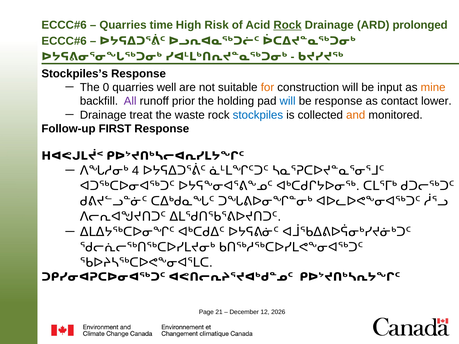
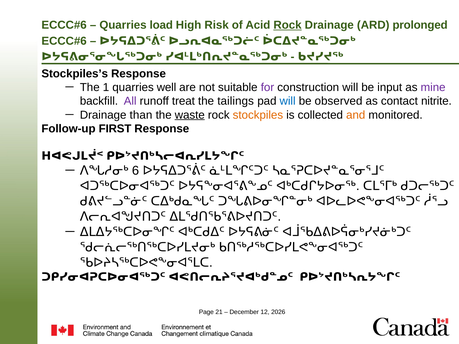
time: time -> load (161, 25)
0: 0 -> 1 (106, 87)
for colour: orange -> purple (267, 87)
mine colour: orange -> purple (433, 87)
prior: prior -> treat (183, 101)
holding: holding -> tailings (236, 101)
be response: response -> observed (339, 101)
lower: lower -> nitrite (436, 101)
treat: treat -> than (141, 115)
waste underline: none -> present (190, 115)
stockpiles colour: blue -> orange (258, 115)
4: 4 -> 6 (136, 171)
